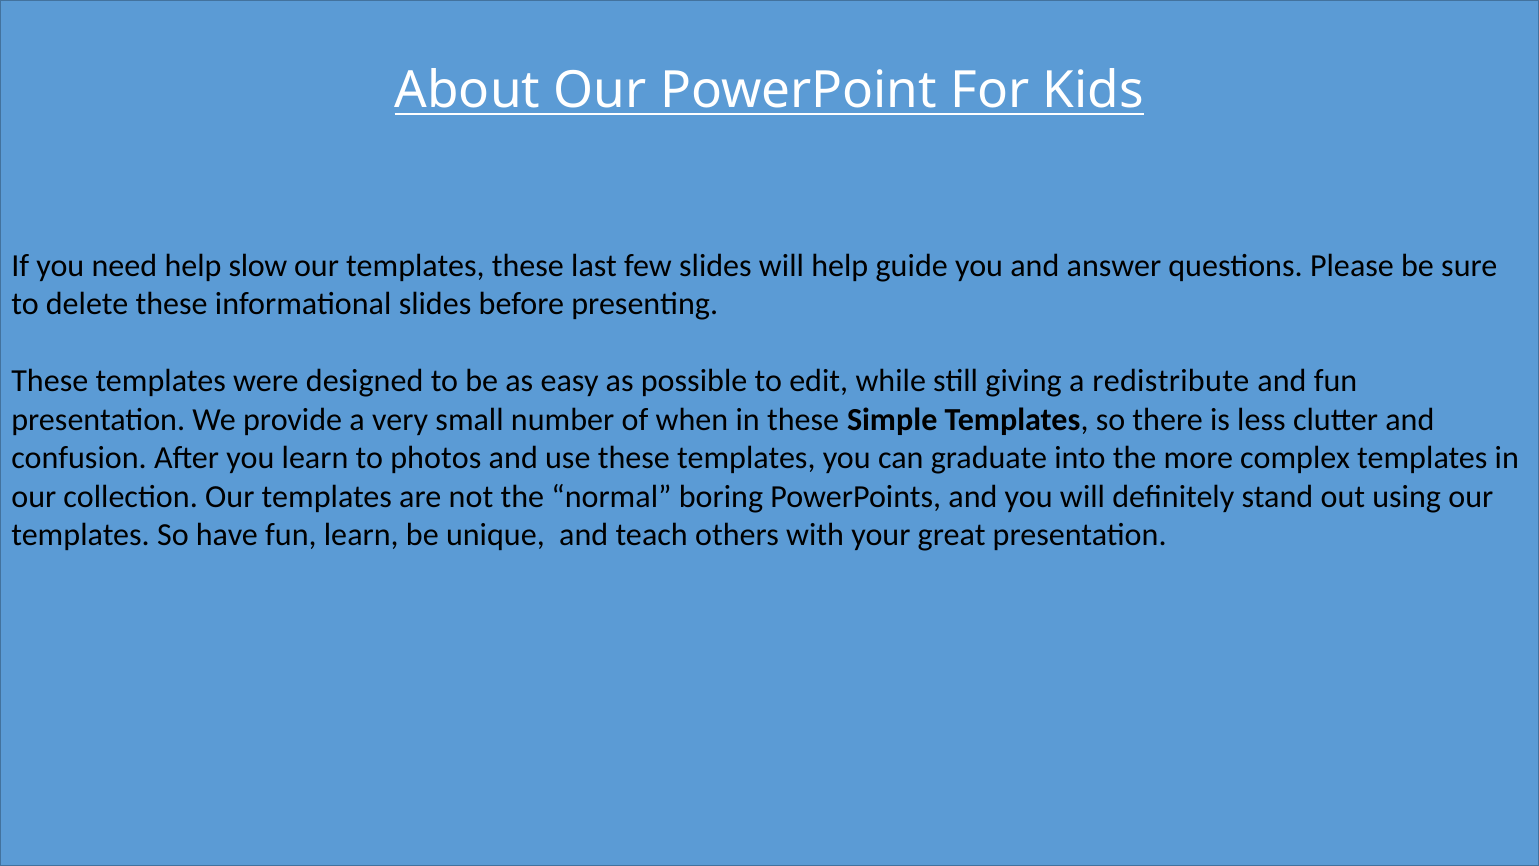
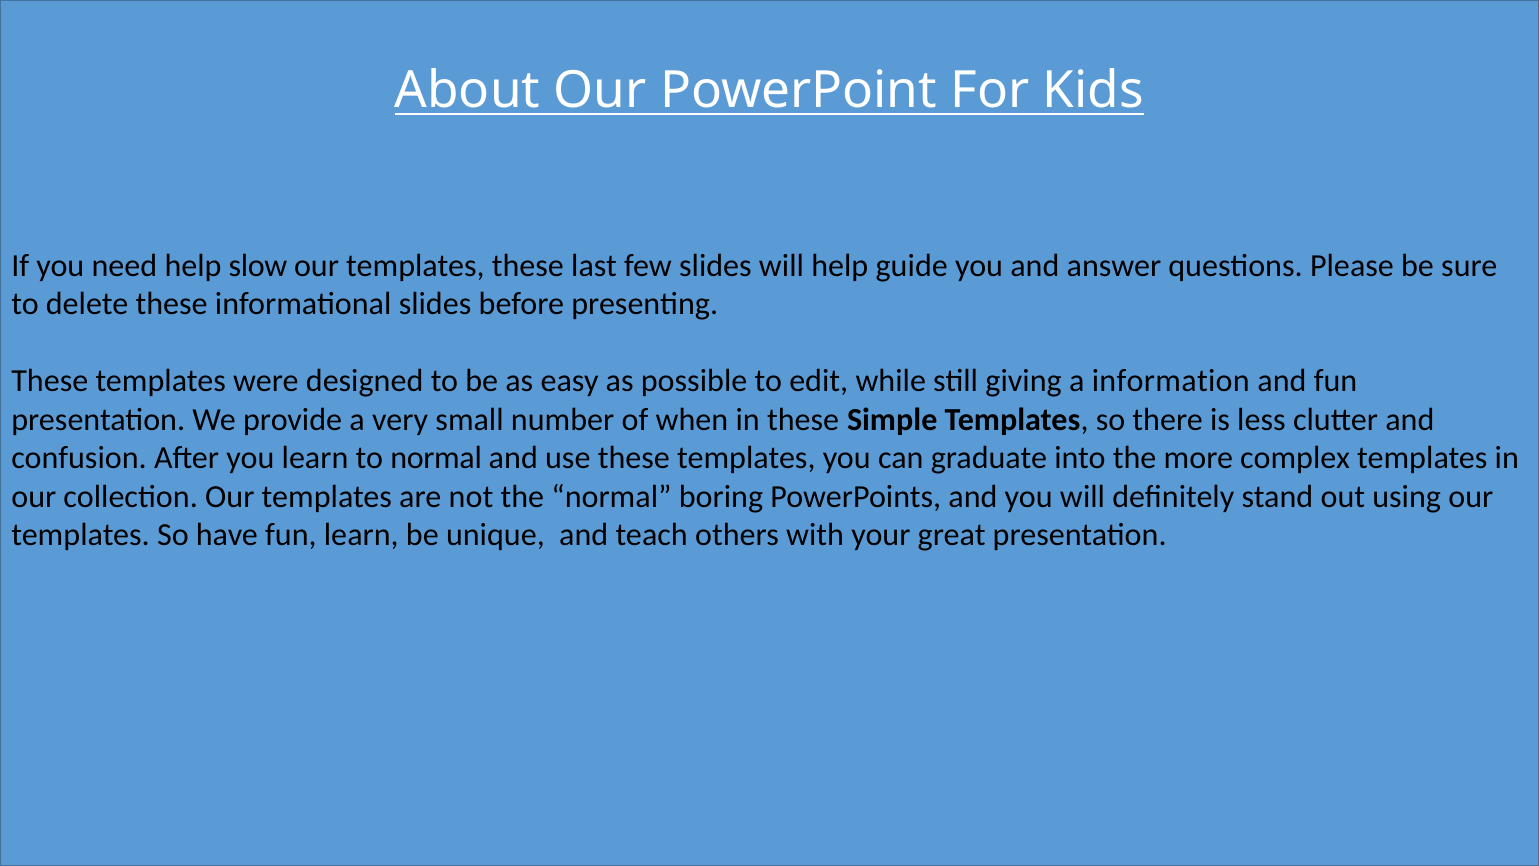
redistribute: redistribute -> information (1171, 381)
to photos: photos -> normal (436, 458)
